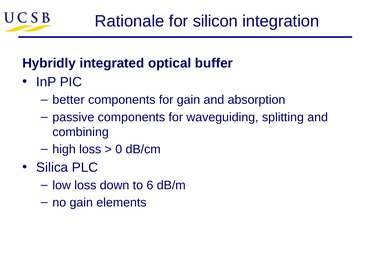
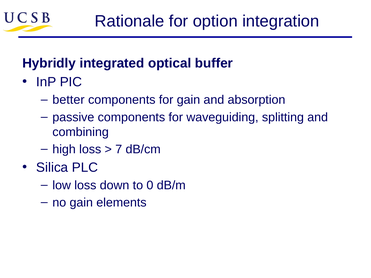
silicon: silicon -> option (215, 21)
0: 0 -> 7 (119, 149)
6: 6 -> 0 (150, 185)
